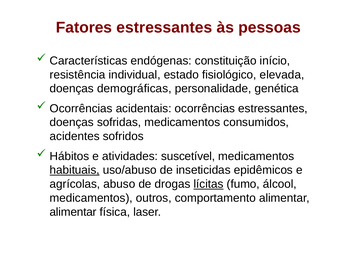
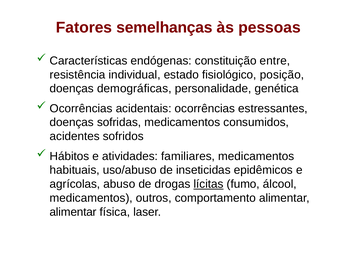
Fatores estressantes: estressantes -> semelhanças (165, 28)
início: início -> entre (275, 61)
elevada: elevada -> posição (282, 75)
suscetível: suscetível -> familiares (188, 156)
habituais underline: present -> none (75, 170)
